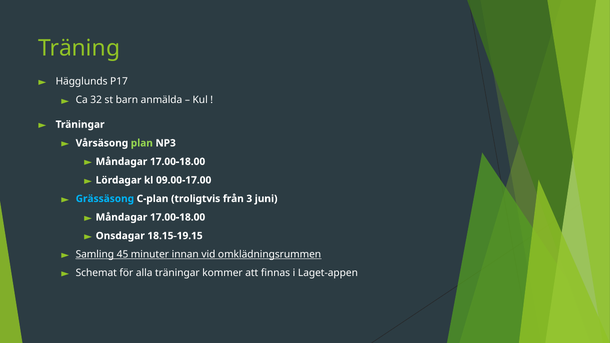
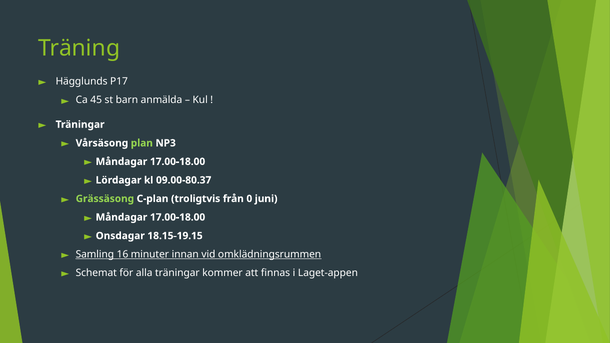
32: 32 -> 45 (96, 100)
09.00-17.00: 09.00-17.00 -> 09.00-80.37 (184, 180)
Grässäsong colour: light blue -> light green (105, 199)
3: 3 -> 0 (249, 199)
45: 45 -> 16 (123, 254)
